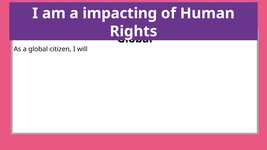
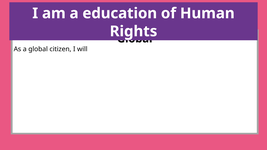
impacting: impacting -> education (120, 13)
